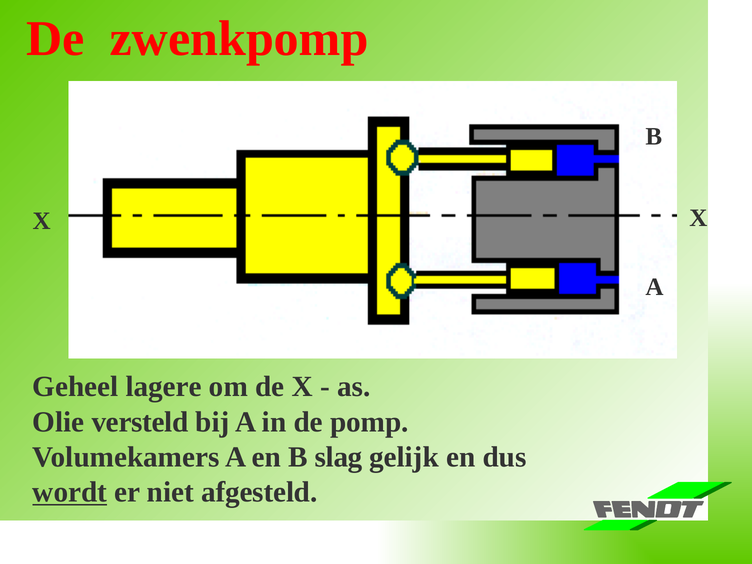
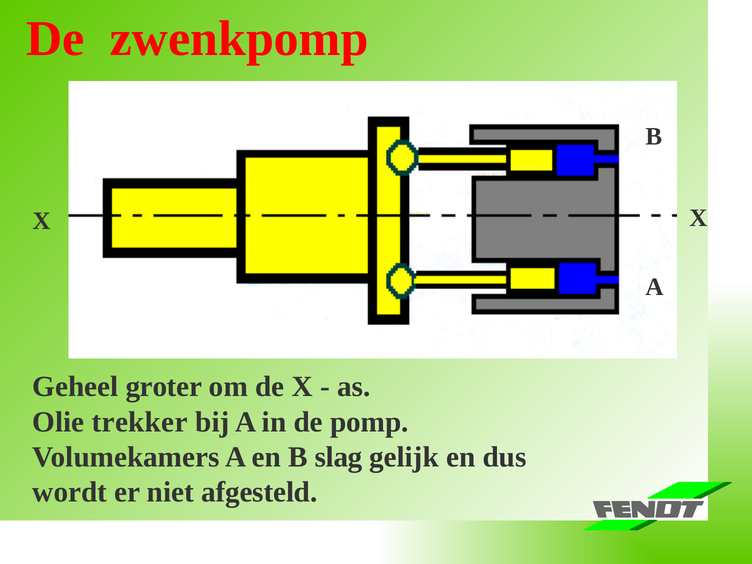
lagere: lagere -> groter (164, 387)
versteld: versteld -> trekker (140, 422)
wordt underline: present -> none (70, 492)
